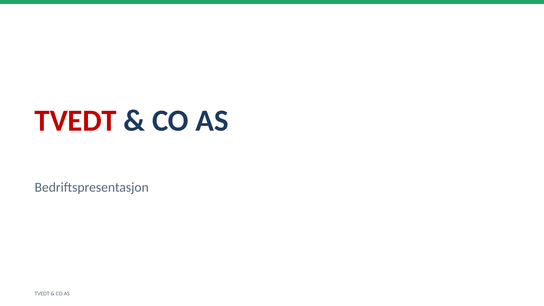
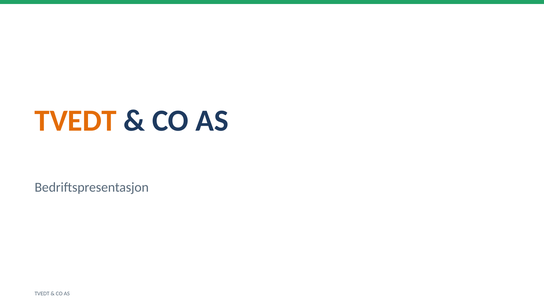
TVEDT colour: red -> orange (76, 121)
